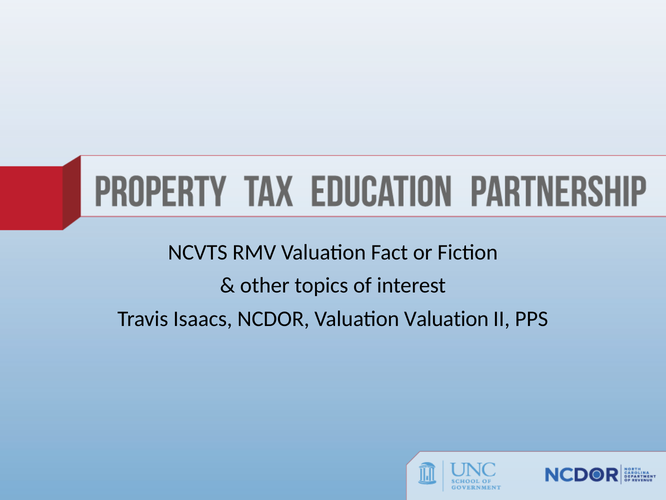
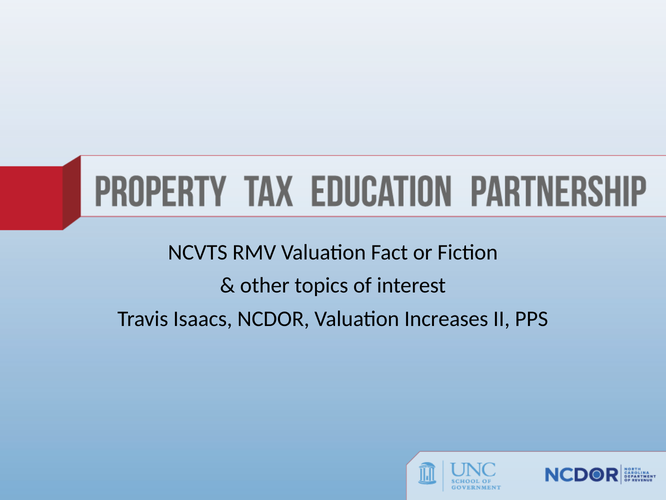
Valuation Valuation: Valuation -> Increases (446, 318)
